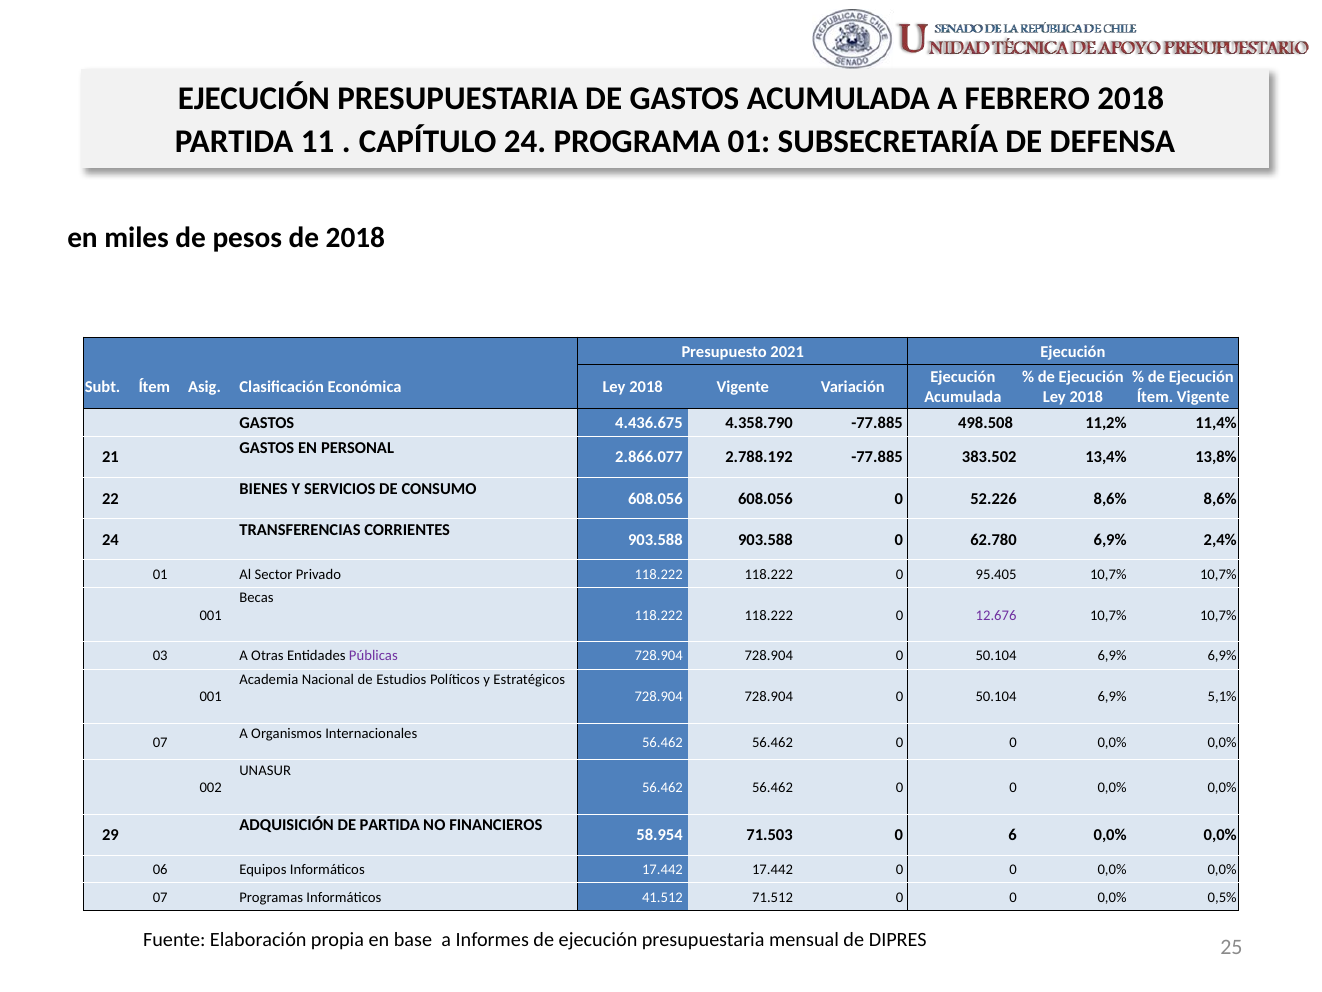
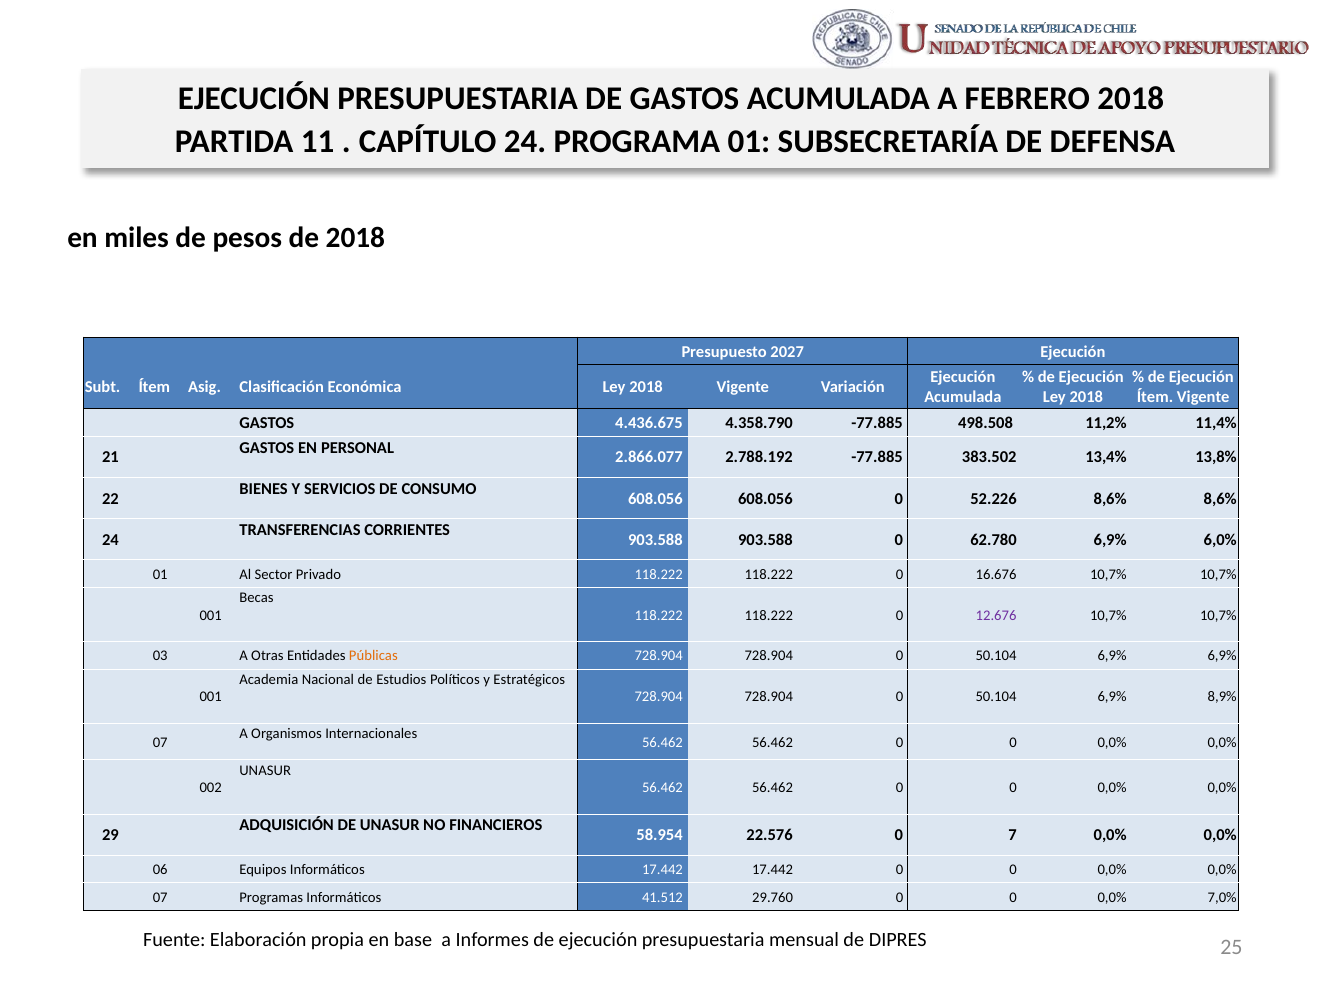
2021: 2021 -> 2027 (787, 351)
2,4%: 2,4% -> 6,0% (1220, 540)
95.405: 95.405 -> 16.676 (996, 574)
Públicas colour: purple -> orange (373, 656)
5,1%: 5,1% -> 8,9% (1222, 697)
DE PARTIDA: PARTIDA -> UNASUR (390, 825)
71.503: 71.503 -> 22.576 (770, 835)
6: 6 -> 7 (1012, 835)
71.512: 71.512 -> 29.760 (773, 897)
0,5%: 0,5% -> 7,0% (1222, 897)
